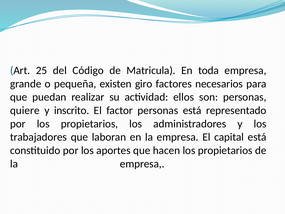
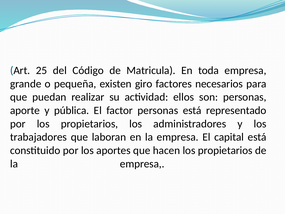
quiere: quiere -> aporte (25, 110)
inscrito: inscrito -> pública (72, 110)
